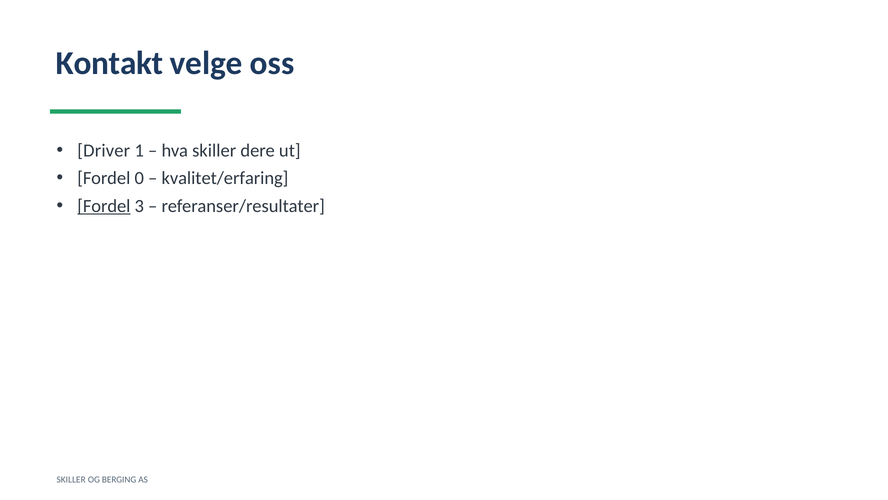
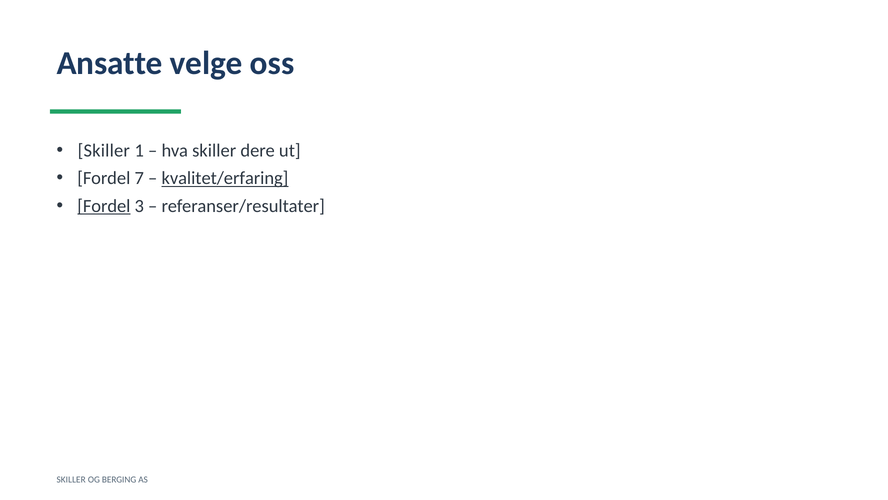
Kontakt: Kontakt -> Ansatte (110, 63)
Driver: Driver -> Skiller (104, 150)
0: 0 -> 7 (139, 178)
kvalitet/erfaring underline: none -> present (225, 178)
